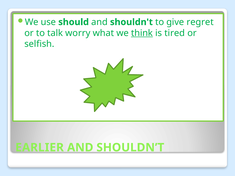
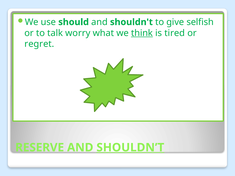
regret: regret -> selfish (200, 22)
selfish: selfish -> regret (39, 44)
EARLIER: EARLIER -> RESERVE (40, 148)
SHOULDN’T underline: none -> present (130, 148)
